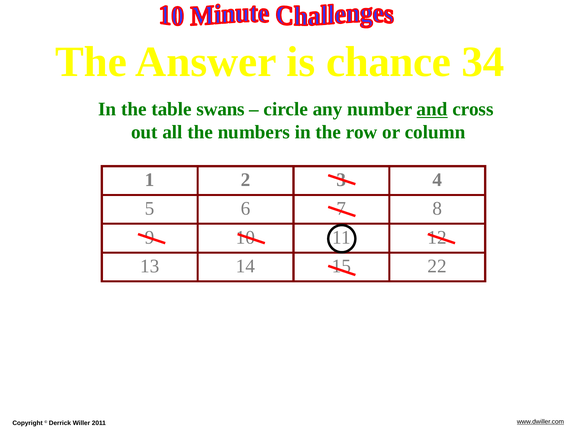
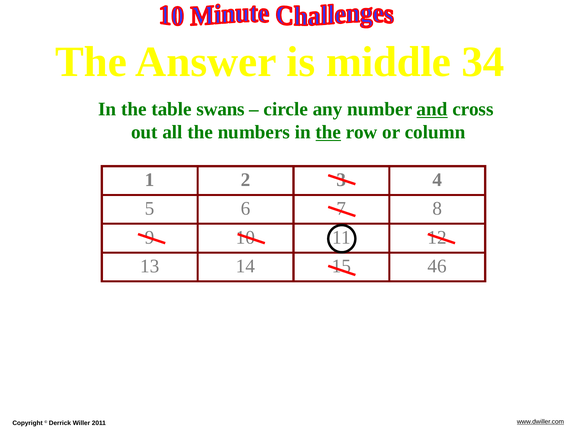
chance: chance -> middle (389, 62)
the underline: none -> present (328, 132)
22: 22 -> 46 (437, 266)
